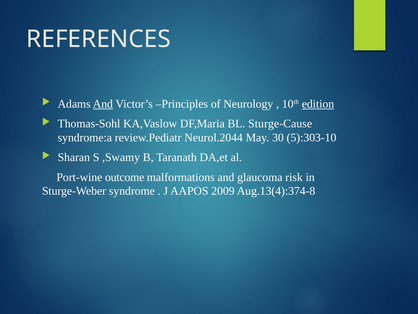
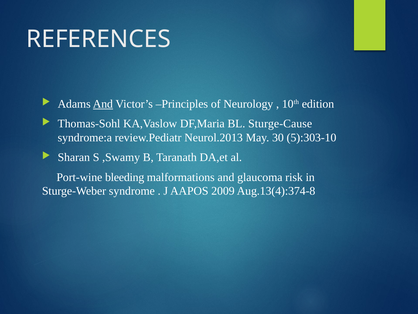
edition underline: present -> none (318, 104)
Neurol.2044: Neurol.2044 -> Neurol.2013 (214, 137)
outcome: outcome -> bleeding (125, 177)
